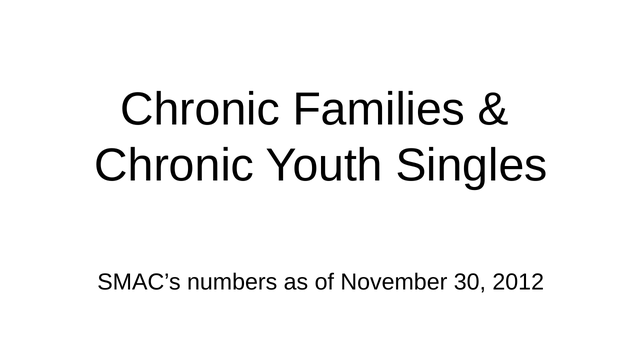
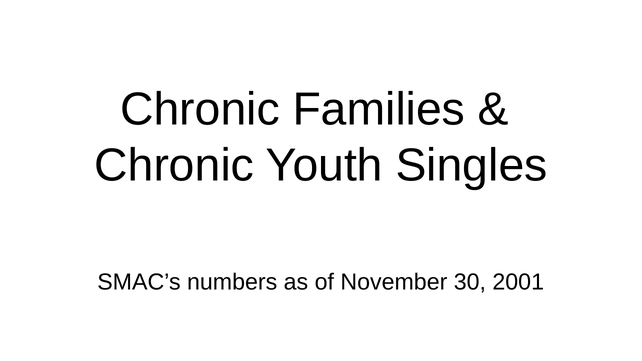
2012: 2012 -> 2001 (518, 282)
